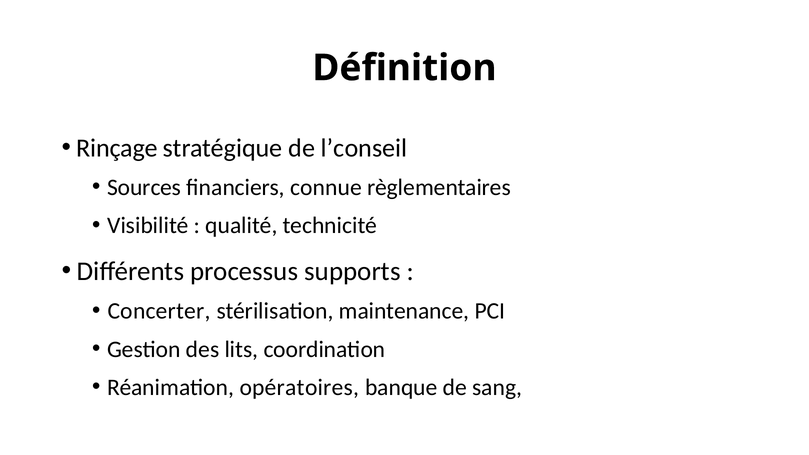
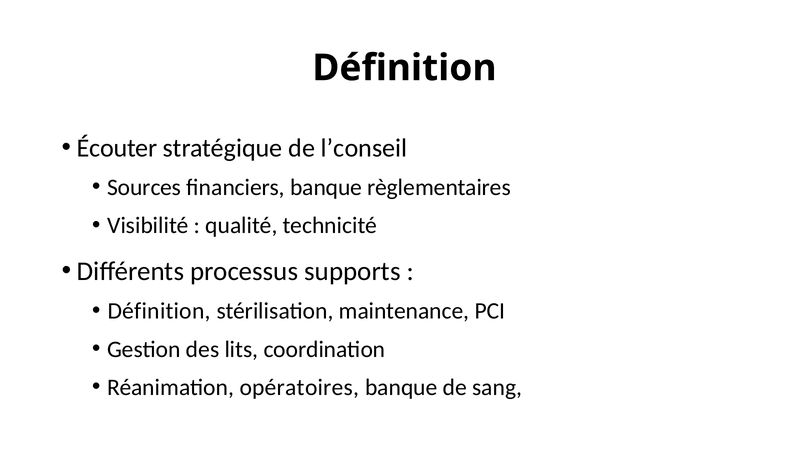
Rinçage: Rinçage -> Écouter (117, 148)
financiers connue: connue -> banque (326, 187)
Concerter: Concerter -> Définition (159, 311)
